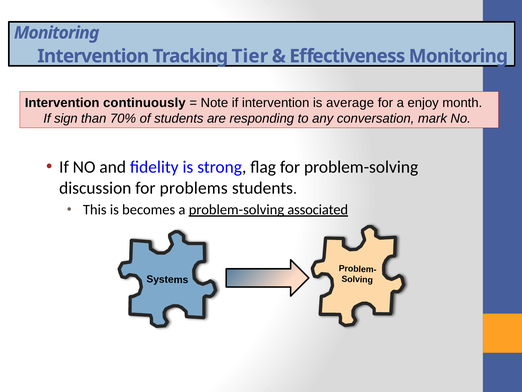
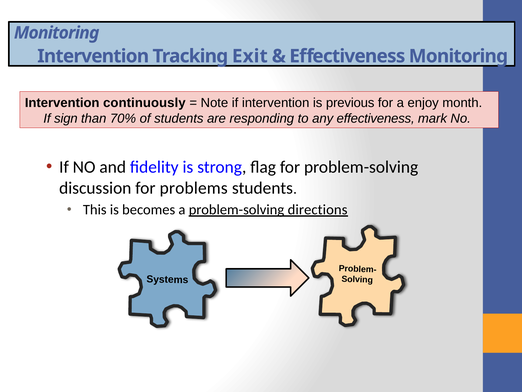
Tier: Tier -> Exit (250, 56)
average: average -> previous (350, 103)
any conversation: conversation -> effectiveness (376, 118)
associated: associated -> directions (318, 210)
